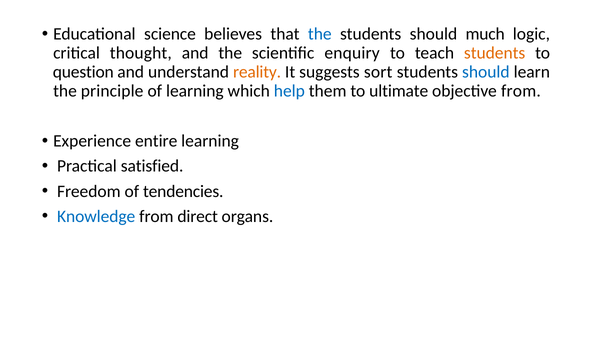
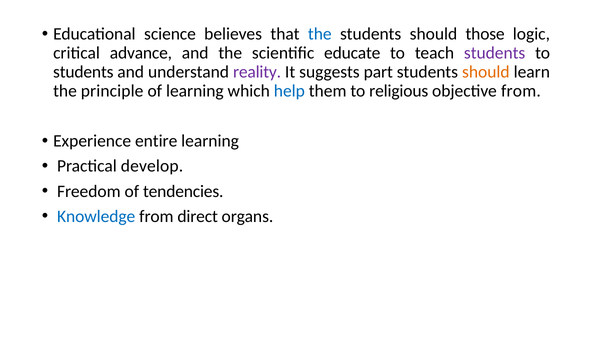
much: much -> those (485, 34)
thought: thought -> advance (141, 53)
enquiry: enquiry -> educate (352, 53)
students colour: orange -> purple (495, 53)
question: question -> students (83, 72)
reality colour: orange -> purple (257, 72)
sort: sort -> part (378, 72)
should colour: blue -> orange (486, 72)
ultimate: ultimate -> religious (399, 91)
satisfied: satisfied -> develop (152, 166)
